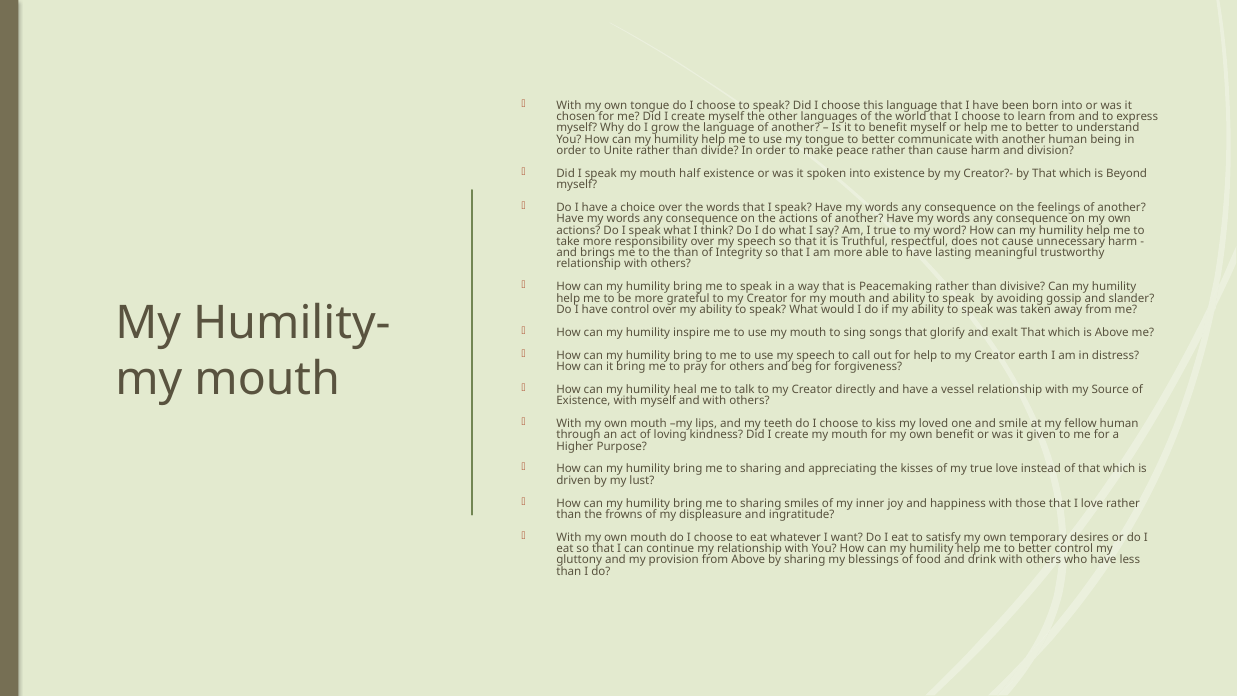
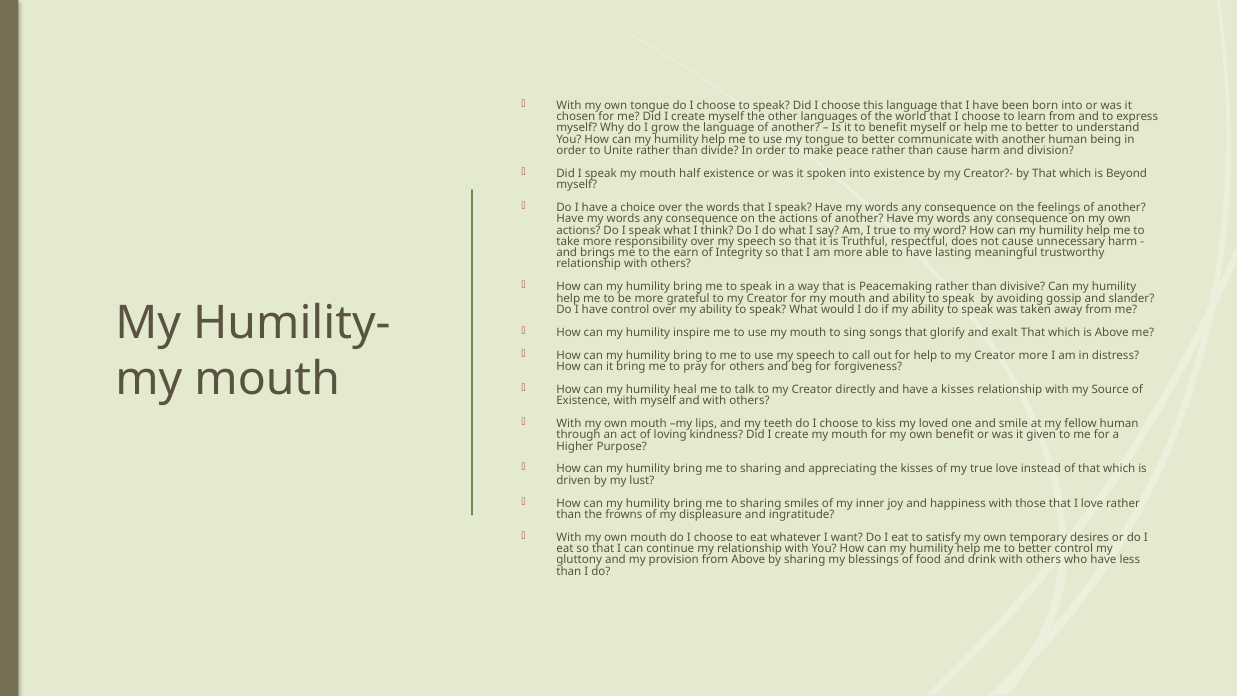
the than: than -> earn (686, 253)
Creator earth: earth -> more (1033, 355)
a vessel: vessel -> kisses (958, 389)
